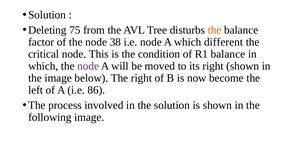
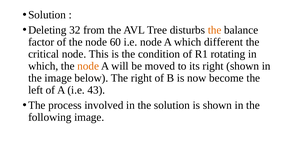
75: 75 -> 32 (75, 30)
38: 38 -> 60 (115, 42)
R1 balance: balance -> rotating (228, 54)
node colour: purple -> orange (88, 66)
86: 86 -> 43 (96, 90)
